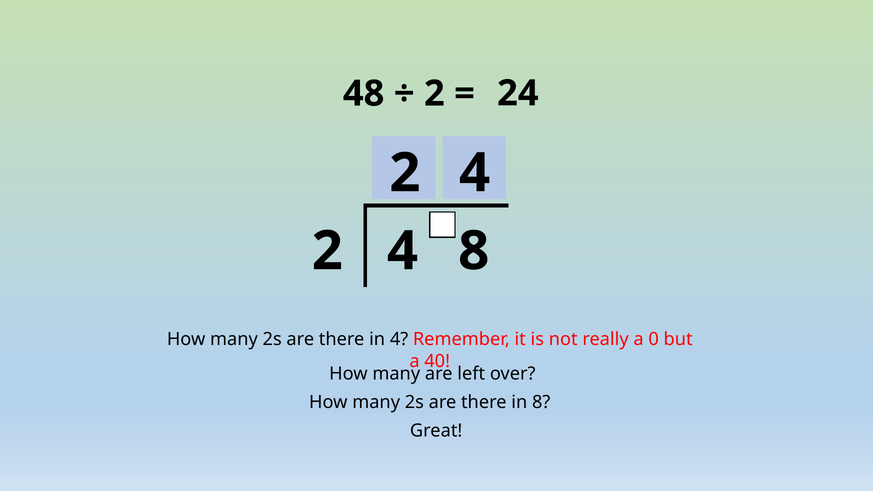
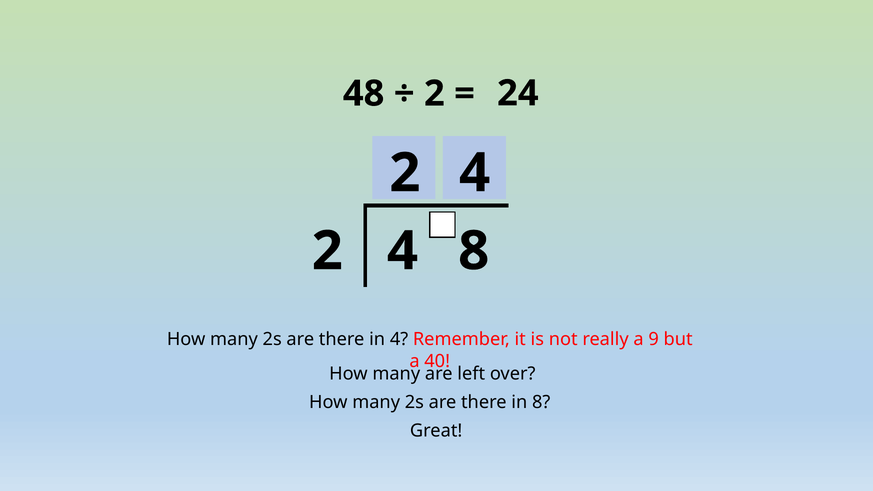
0: 0 -> 9 (654, 339)
